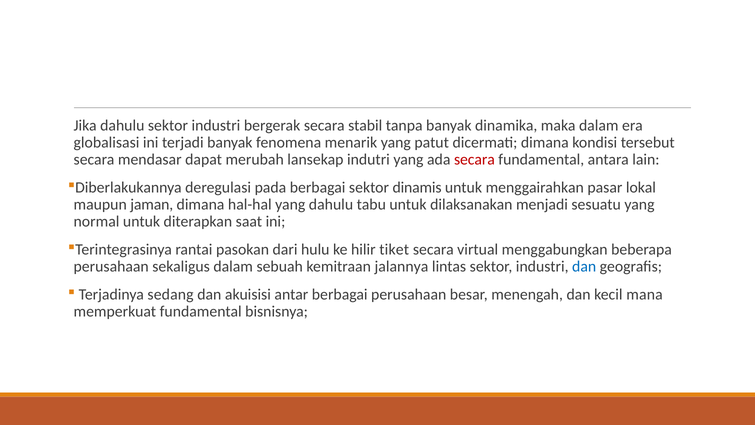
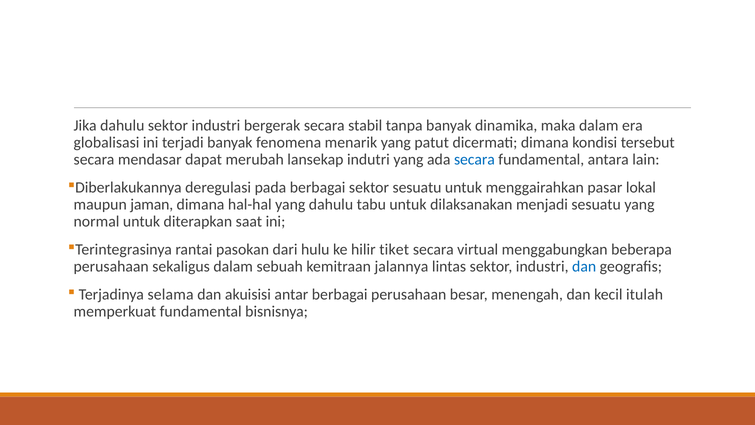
secara colour: red -> blue (474, 160)
sektor dinamis: dinamis -> sesuatu (417, 188)
sedang: sedang -> selama (171, 294)
mana: mana -> itulah (645, 294)
